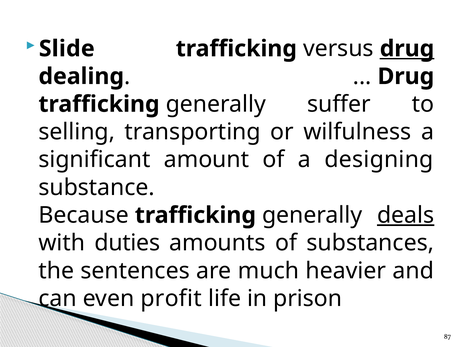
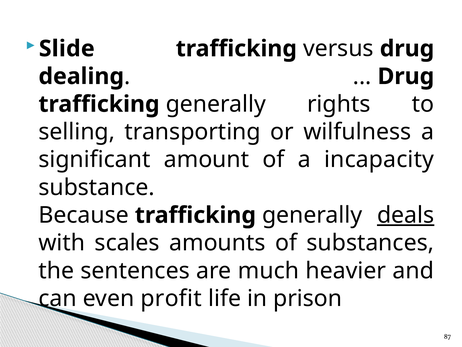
drug underline: present -> none (407, 49)
suffer: suffer -> rights (339, 104)
designing: designing -> incapacity (379, 159)
duties: duties -> scales (127, 243)
